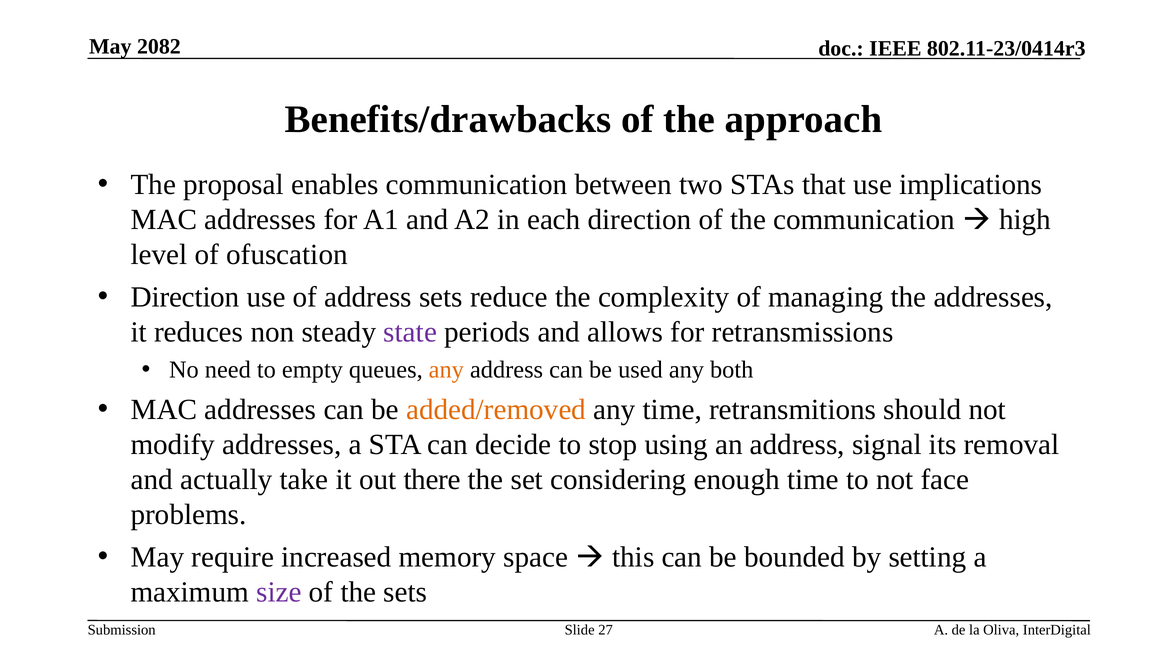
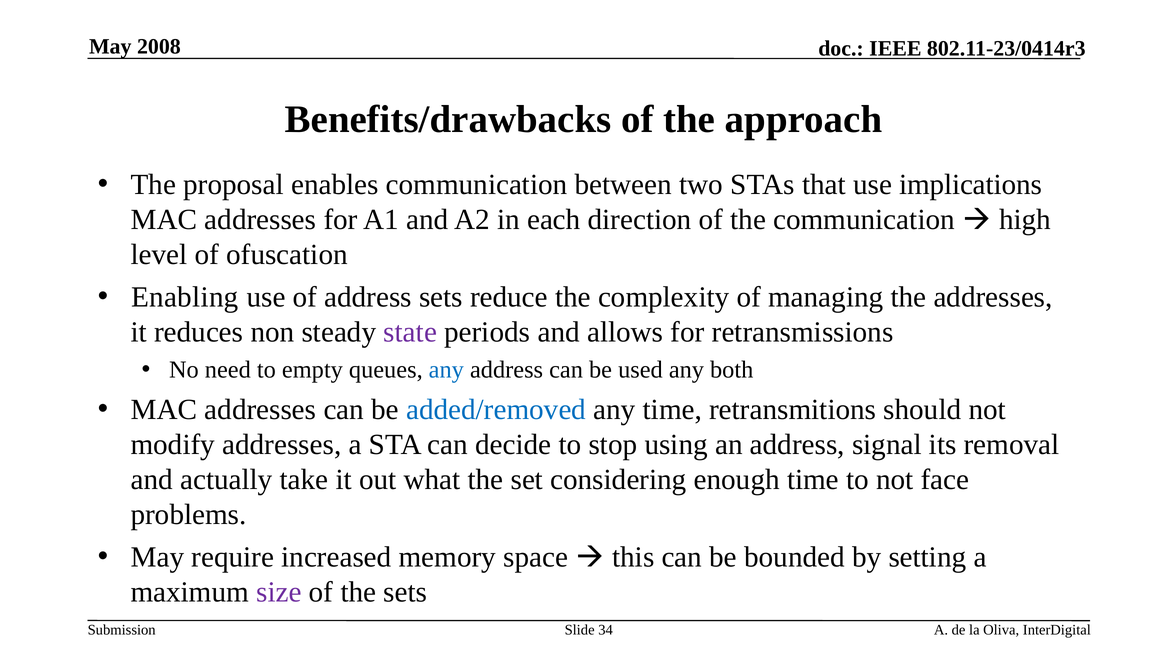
2082: 2082 -> 2008 (159, 46)
Direction: Direction -> Enabling (185, 297)
any colour: orange -> blue (446, 370)
added/removed colour: orange -> blue (496, 410)
there: there -> what (432, 480)
27: 27 -> 34 (606, 630)
